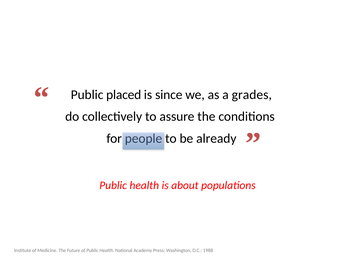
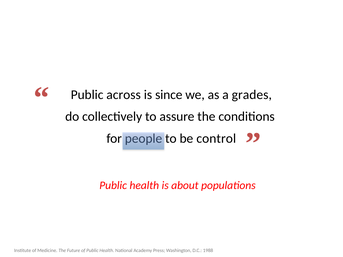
placed: placed -> across (124, 95)
already: already -> control (216, 138)
